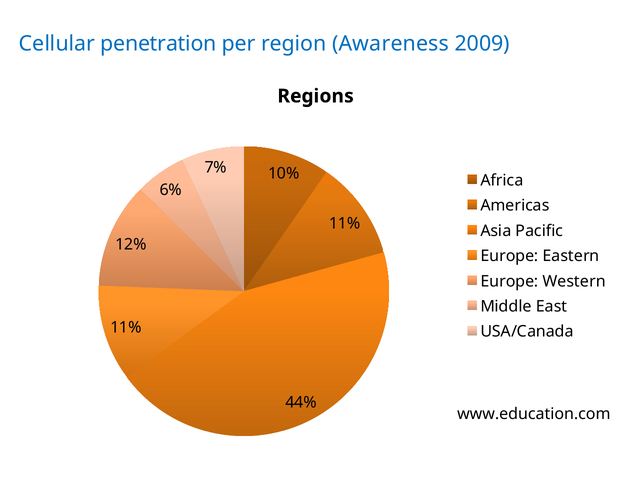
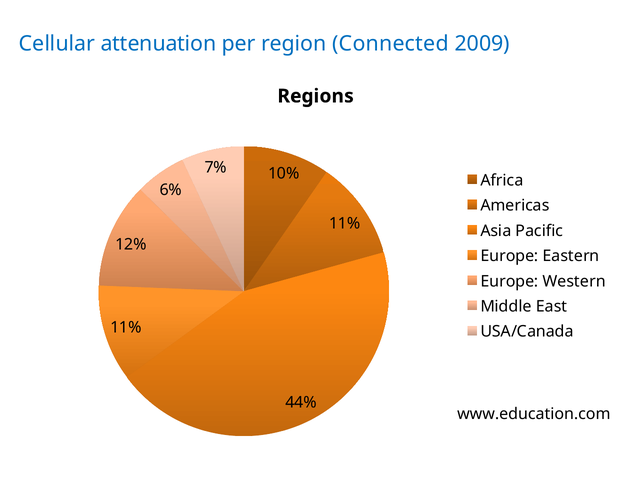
penetration: penetration -> attenuation (158, 44)
Awareness: Awareness -> Connected (390, 44)
